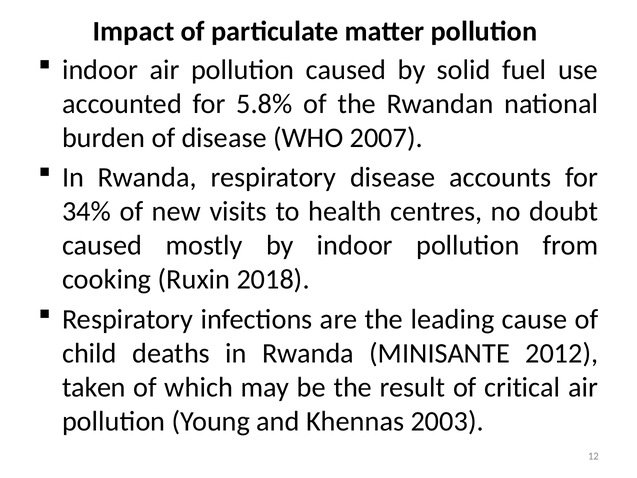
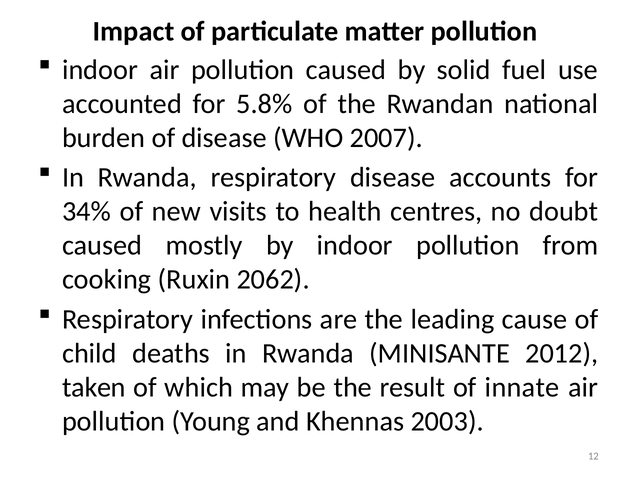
2018: 2018 -> 2062 (273, 279)
critical: critical -> innate (522, 387)
